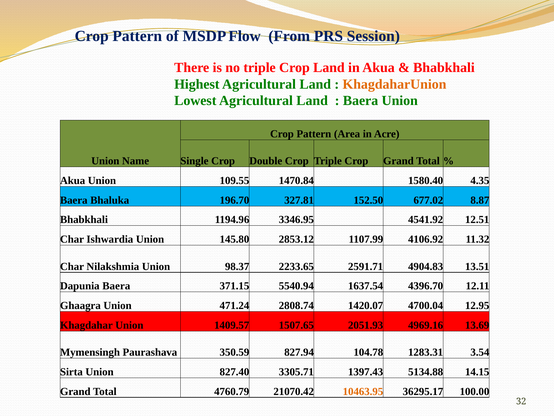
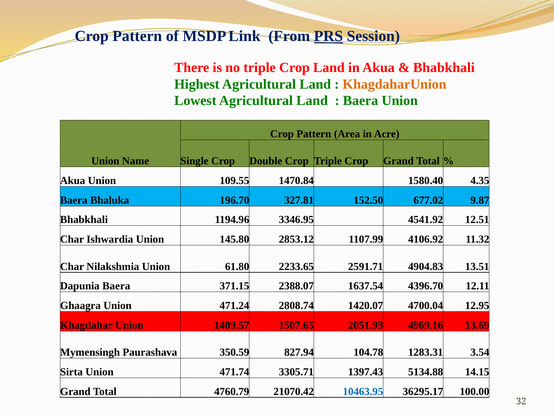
Flow: Flow -> Link (244, 36)
PRS underline: none -> present (328, 36)
8.87: 8.87 -> 9.87 (480, 200)
98.37: 98.37 -> 61.80 (237, 266)
5540.94: 5540.94 -> 2388.07 (296, 286)
827.40: 827.40 -> 471.74 (234, 371)
10463.95 colour: orange -> blue (363, 391)
